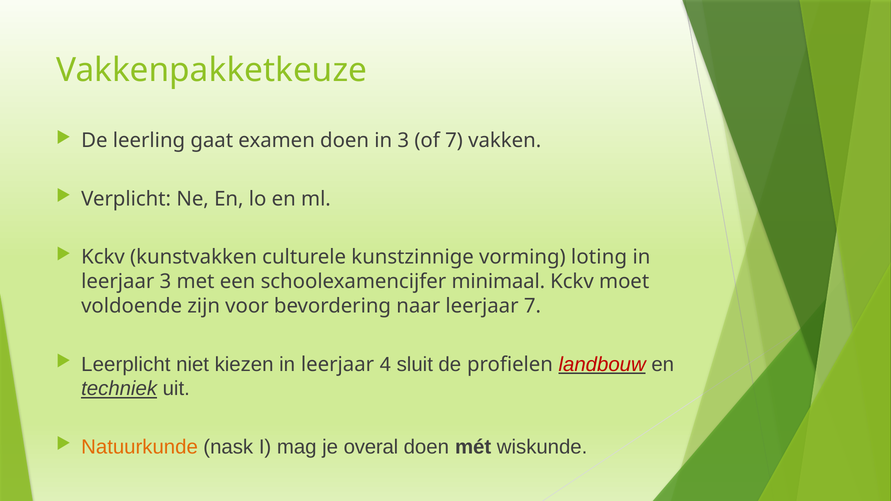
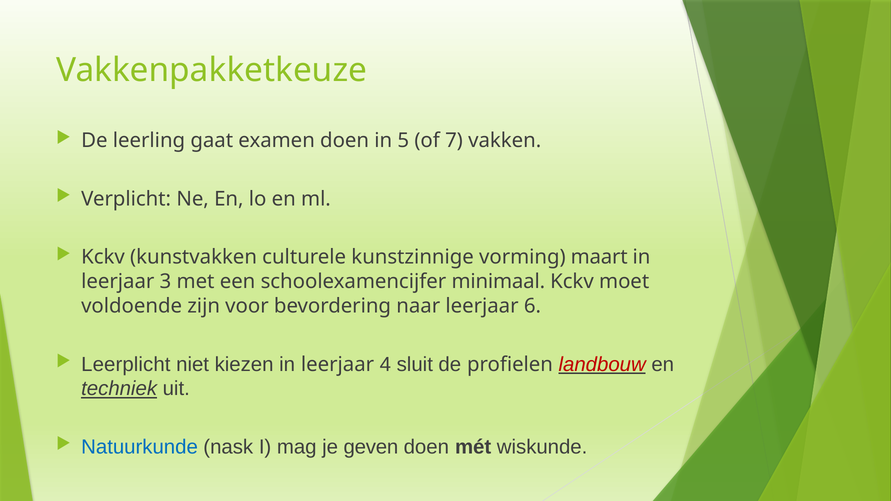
in 3: 3 -> 5 (403, 141)
loting: loting -> maart (599, 257)
leerjaar 7: 7 -> 6 (532, 306)
Natuurkunde colour: orange -> blue (140, 447)
overal: overal -> geven (371, 447)
